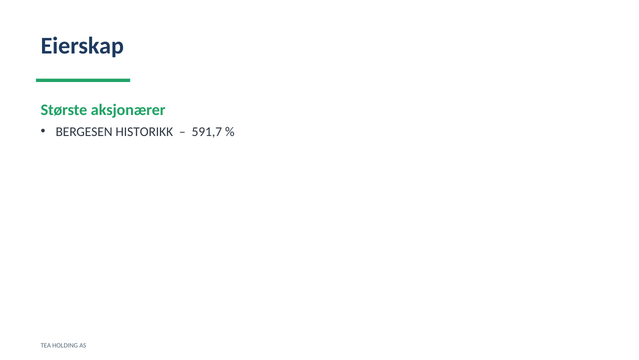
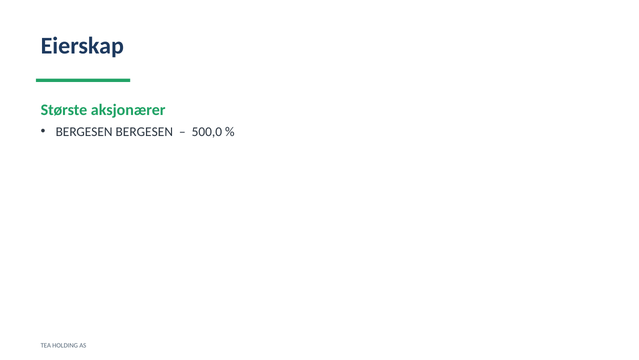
BERGESEN HISTORIKK: HISTORIKK -> BERGESEN (144, 131)
591,7: 591,7 -> 500,0 (207, 131)
